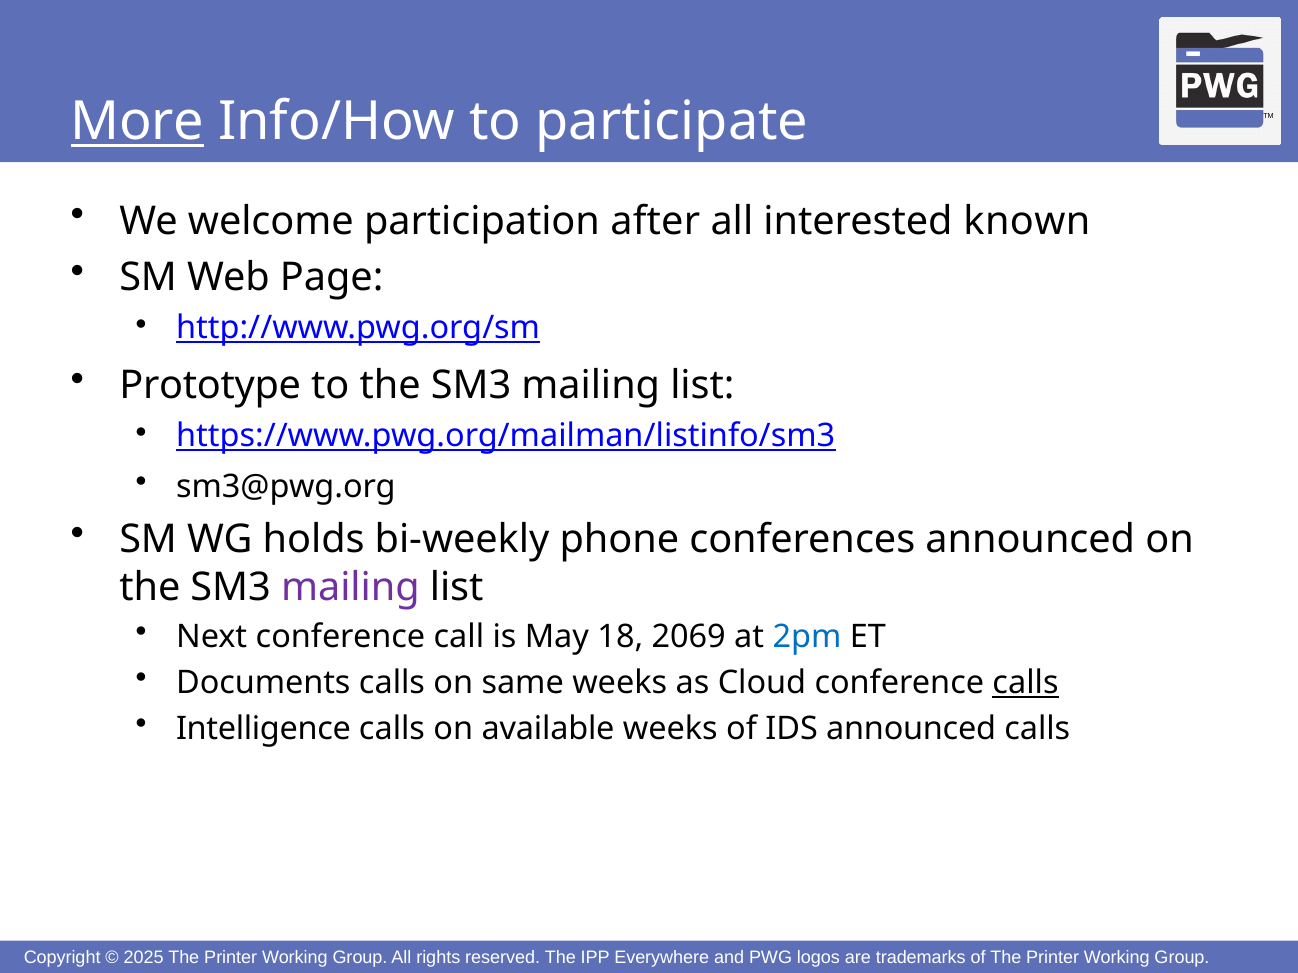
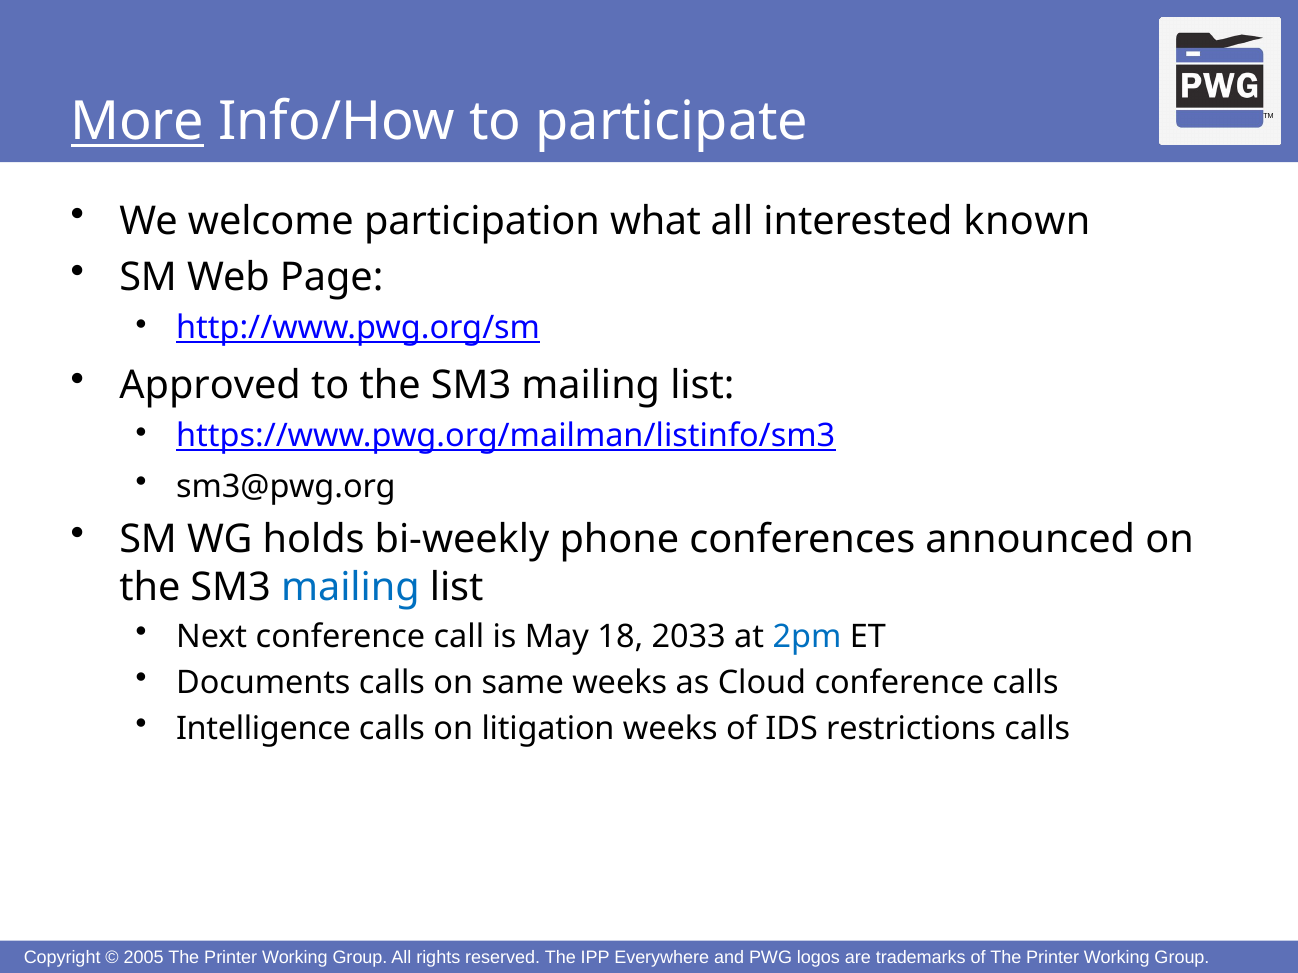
after: after -> what (656, 221)
Prototype: Prototype -> Approved (210, 386)
mailing colour: purple -> blue (350, 587)
2069: 2069 -> 2033 (689, 637)
calls underline: present -> none (1026, 684)
available: available -> litigation (548, 730)
IDS announced: announced -> restrictions (911, 730)
2025: 2025 -> 2005 (144, 958)
